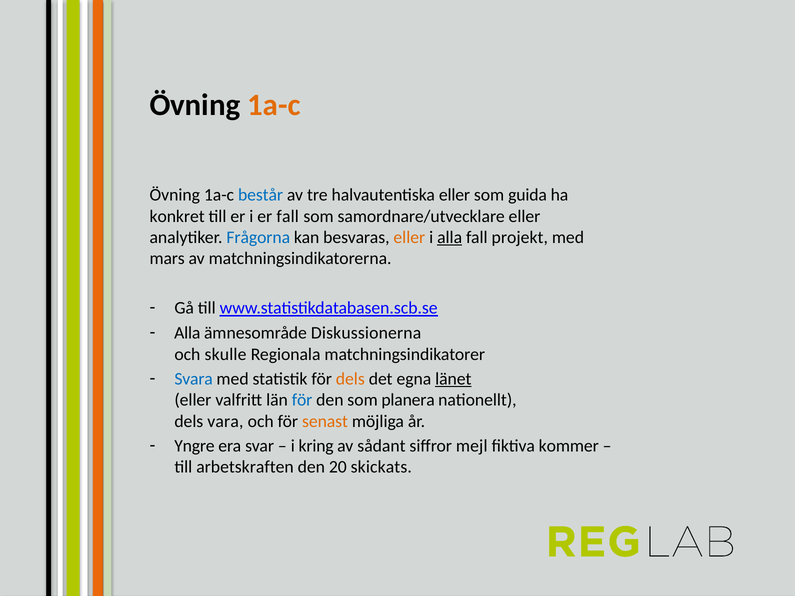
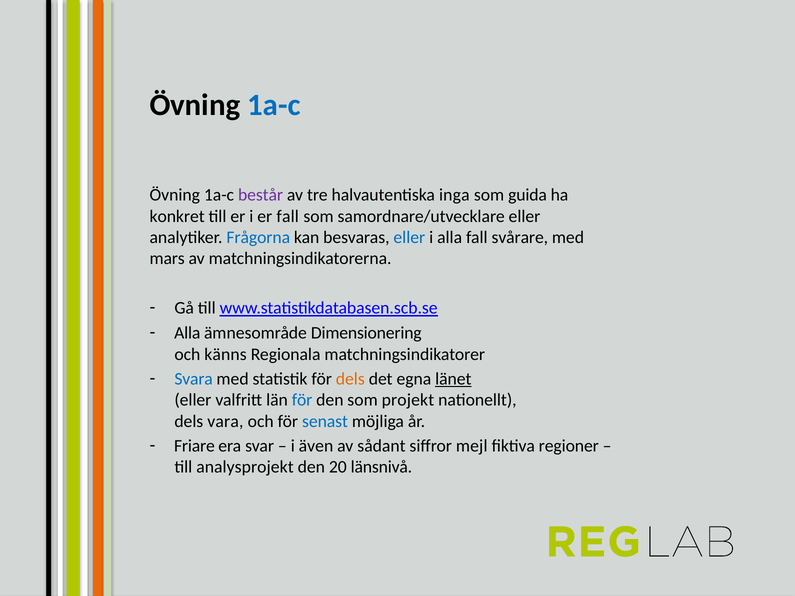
1a-c colour: orange -> blue (274, 105)
består colour: blue -> purple (261, 195)
halvautentiska eller: eller -> inga (454, 195)
eller colour: orange -> blue (409, 238)
alla underline: present -> none (450, 238)
projekt: projekt -> svårare (520, 238)
Diskussionerna: Diskussionerna -> Dimensionering (366, 333)
skulle: skulle -> känns (226, 354)
planera: planera -> projekt (408, 400)
senast colour: orange -> blue (325, 421)
Yngre: Yngre -> Friare (194, 446)
kring: kring -> även (316, 446)
kommer: kommer -> regioner (569, 446)
arbetskraften: arbetskraften -> analysprojekt (245, 467)
skickats: skickats -> länsnivå (381, 467)
